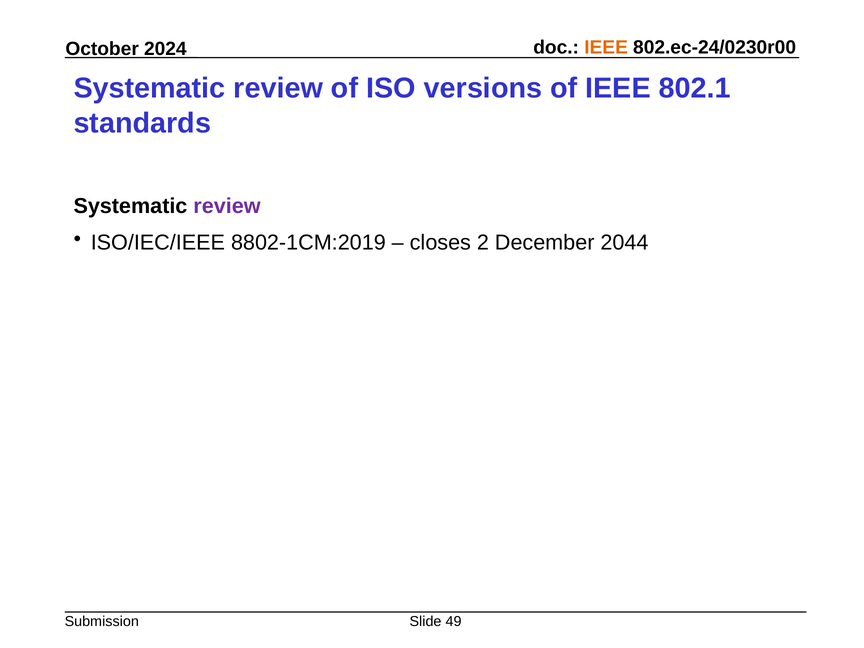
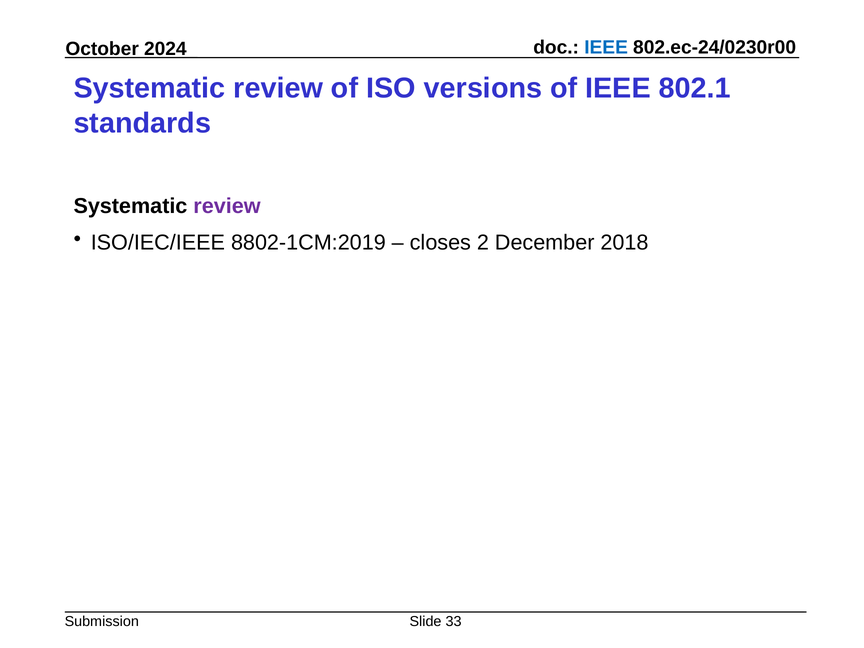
IEEE colour: orange -> blue (606, 47)
2044: 2044 -> 2018 (624, 243)
49: 49 -> 33 (454, 621)
